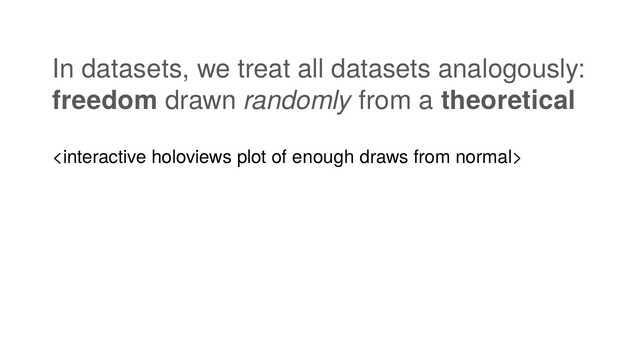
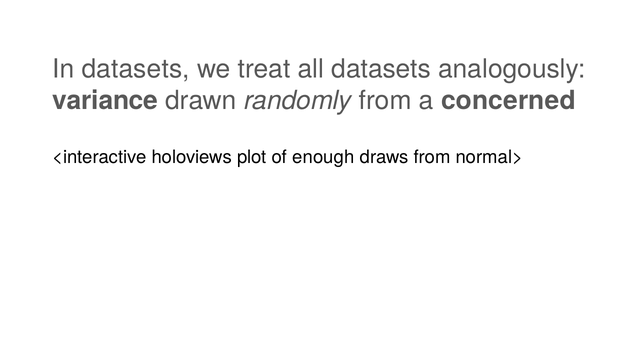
freedom: freedom -> variance (105, 101)
theoretical: theoretical -> concerned (508, 101)
